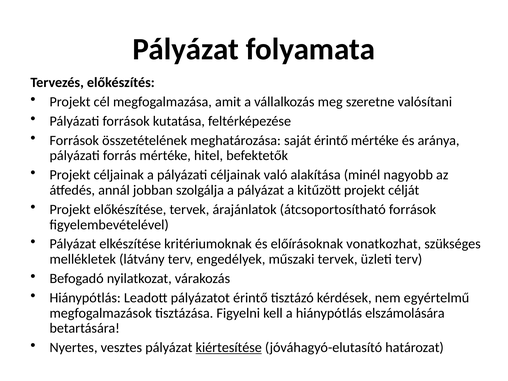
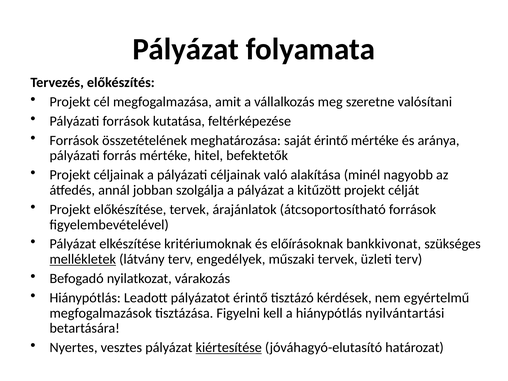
vonatkozhat: vonatkozhat -> bankkivonat (384, 244)
mellékletek underline: none -> present (83, 259)
elszámolására: elszámolására -> nyilvántartási (405, 313)
